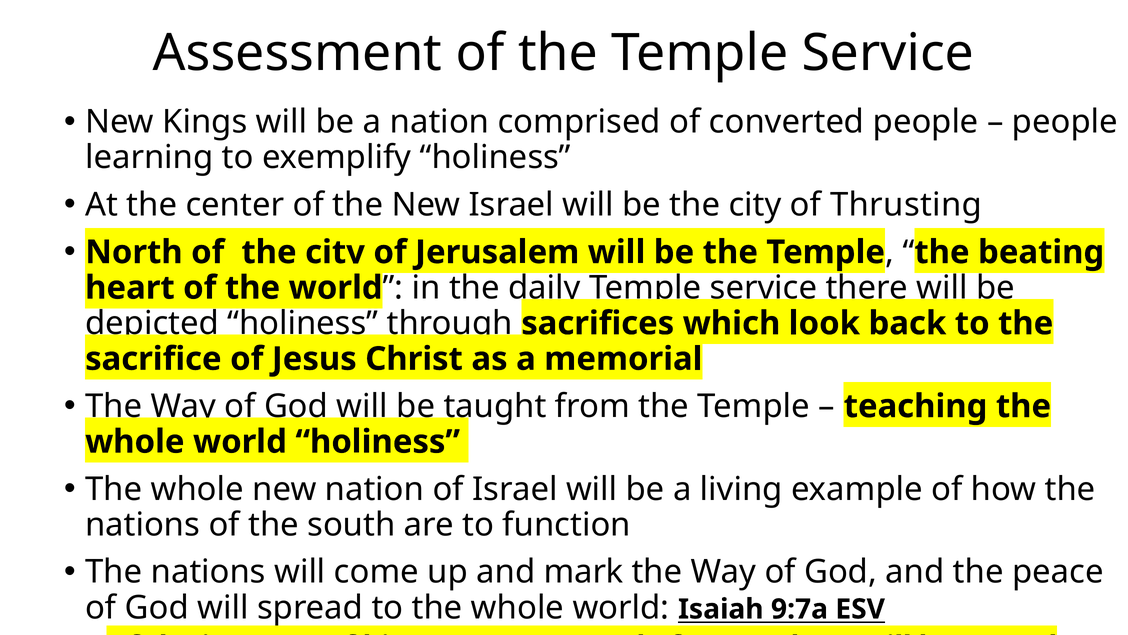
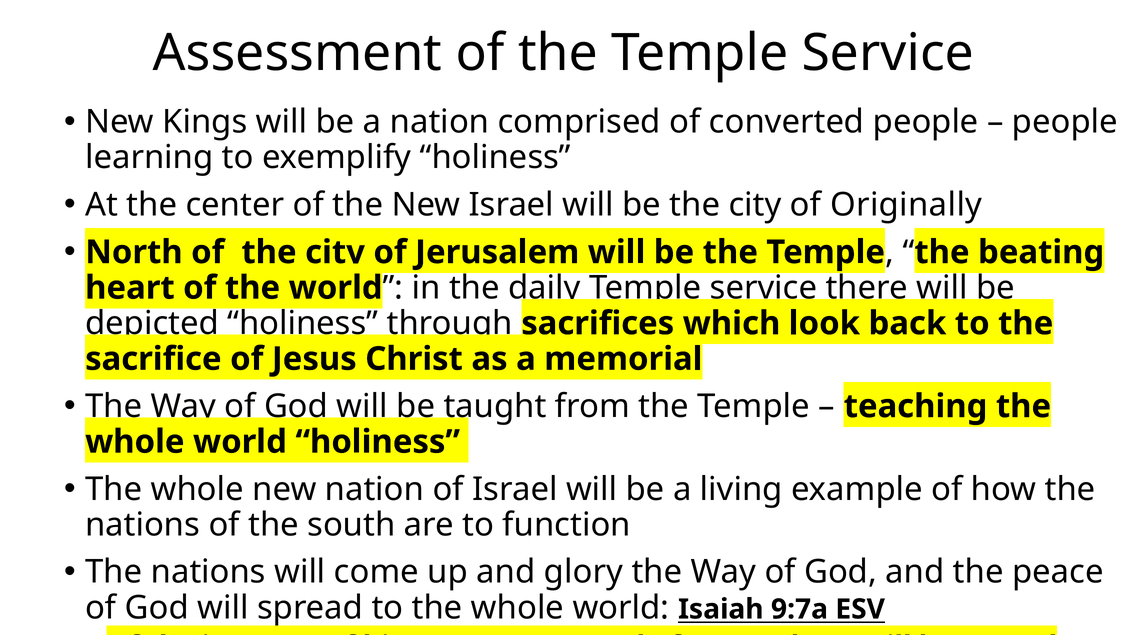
Thrusting: Thrusting -> Originally (906, 205)
mark: mark -> glory (584, 572)
